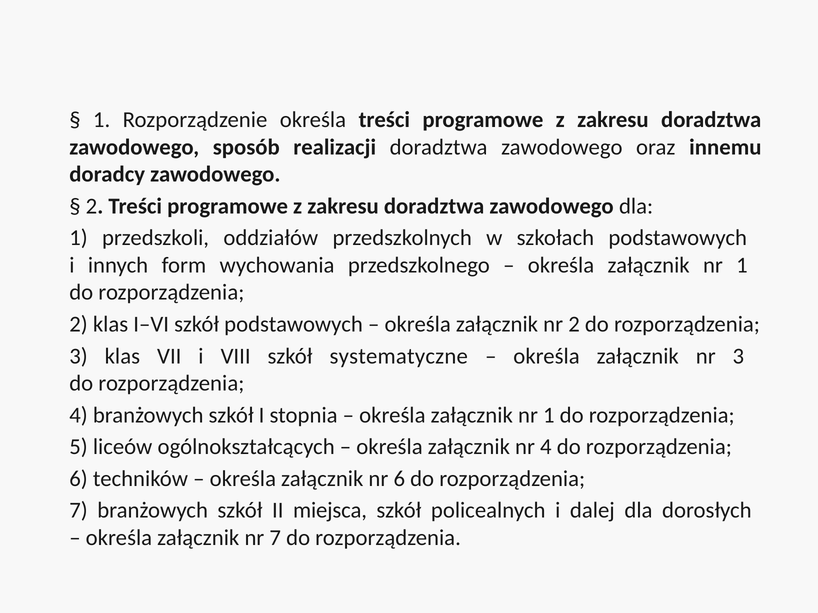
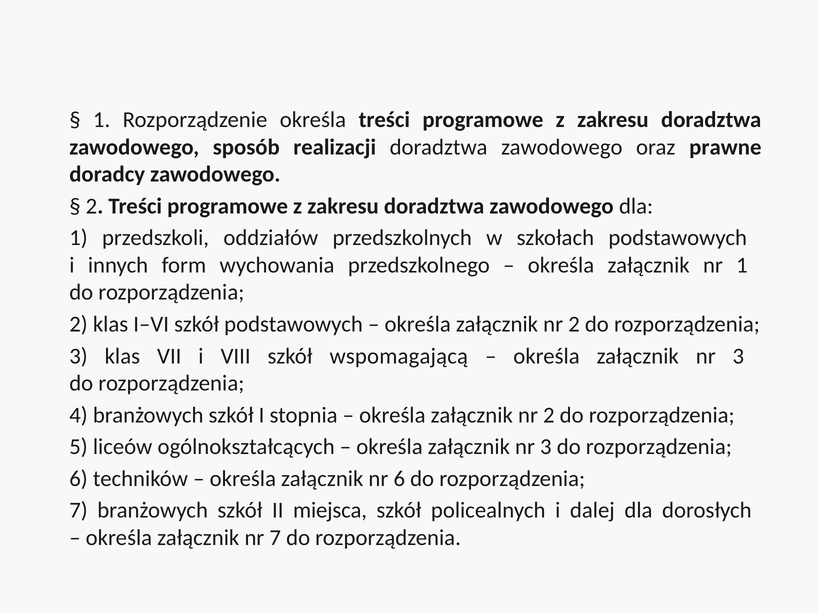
innemu: innemu -> prawne (725, 147)
systematyczne: systematyczne -> wspomagającą (399, 356)
1: 1 -> 2 (549, 415)
4: 4 -> 3 (546, 447)
